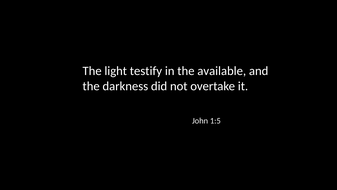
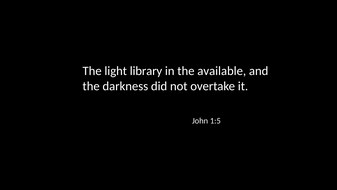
testify: testify -> library (146, 71)
